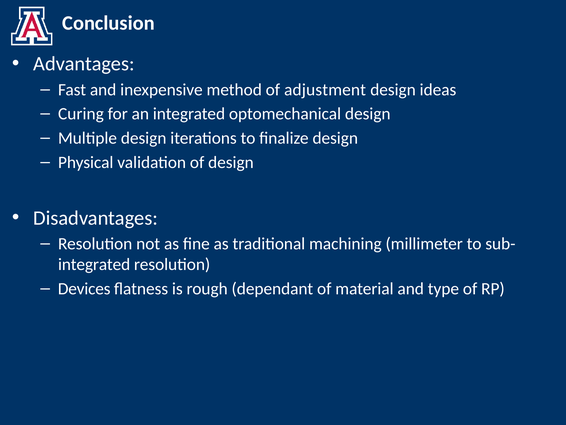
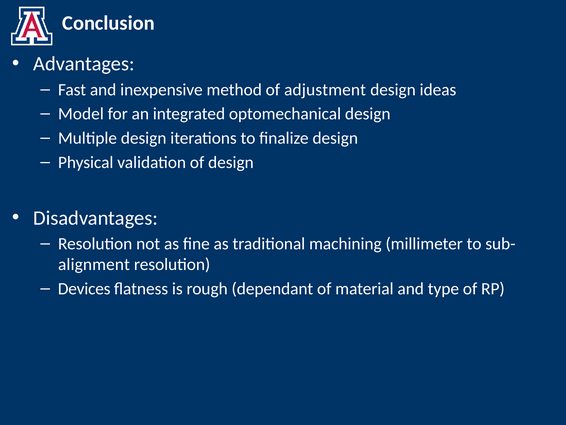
Curing: Curing -> Model (81, 114)
integrated: integrated -> alignment (94, 264)
